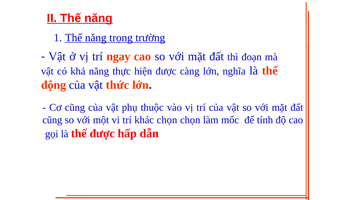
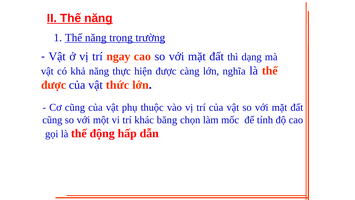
đoạn: đoạn -> dạng (252, 57)
động: động -> được (54, 85)
khác chọn: chọn -> băng (167, 120)
thế được: được -> động (102, 133)
